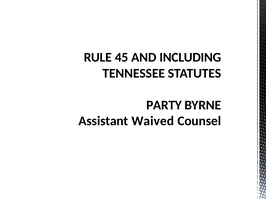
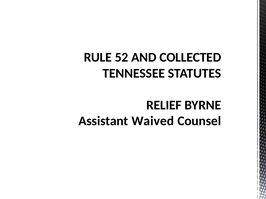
45: 45 -> 52 (122, 57)
INCLUDING: INCLUDING -> COLLECTED (190, 57)
PARTY: PARTY -> RELIEF (164, 105)
